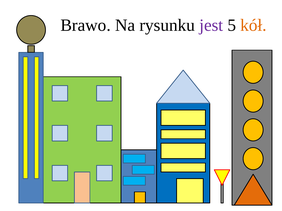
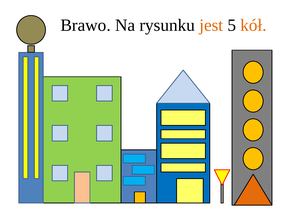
jest colour: purple -> orange (211, 25)
